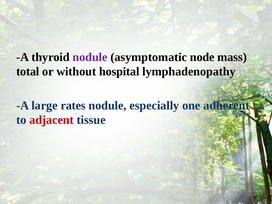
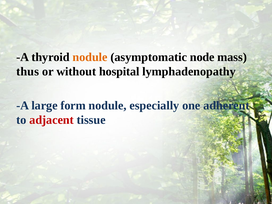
nodule colour: purple -> orange (90, 57)
total: total -> thus (28, 72)
rates: rates -> form (73, 105)
